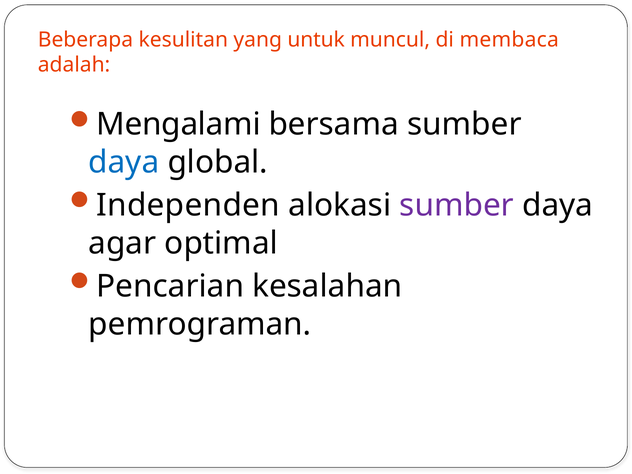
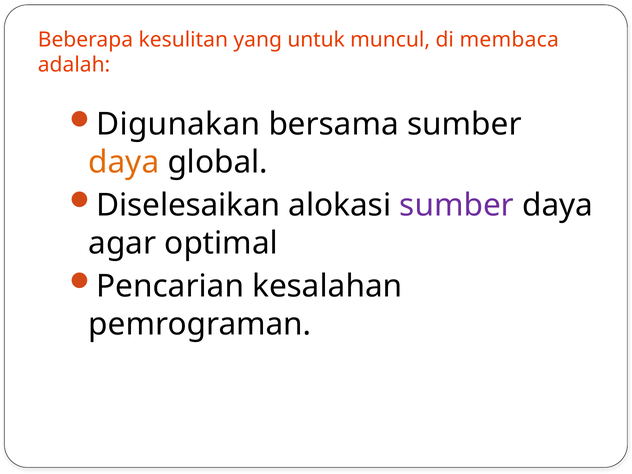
Mengalami: Mengalami -> Digunakan (178, 124)
daya colour: blue -> orange (124, 162)
Independen: Independen -> Diselesaikan (188, 205)
